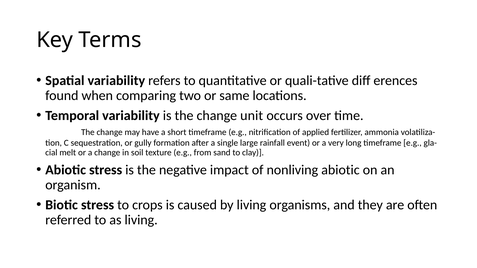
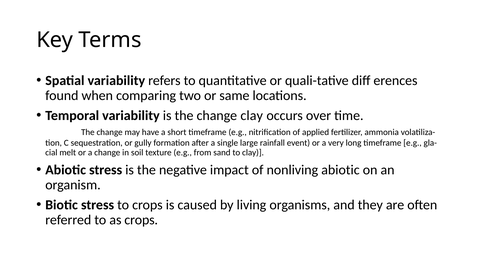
change unit: unit -> clay (252, 116)
as living: living -> crops (141, 220)
